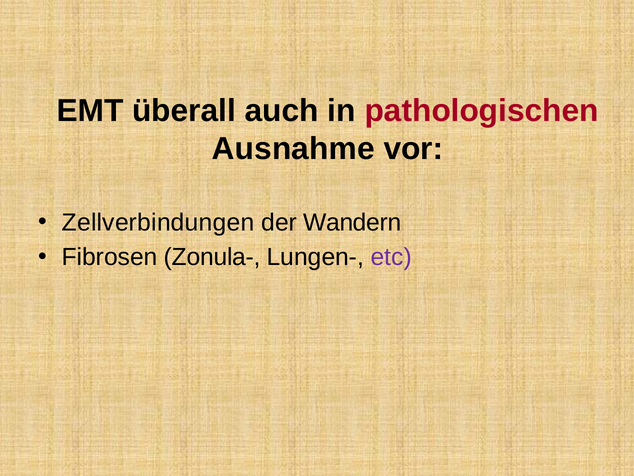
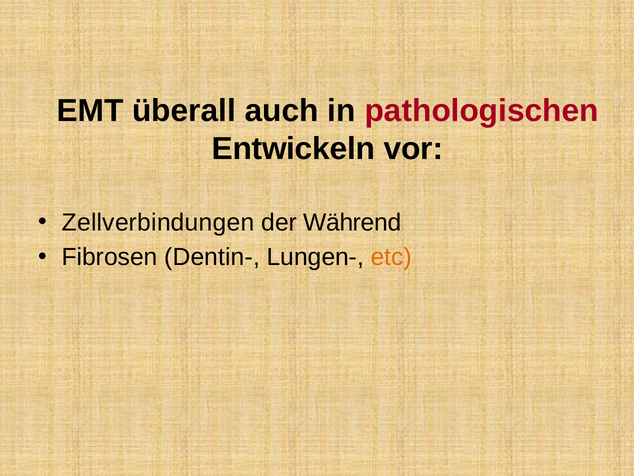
Ausnahme: Ausnahme -> Entwickeln (293, 149)
Wandern: Wandern -> Während (352, 222)
Zonula-: Zonula- -> Dentin- (212, 257)
etc colour: purple -> orange (391, 257)
